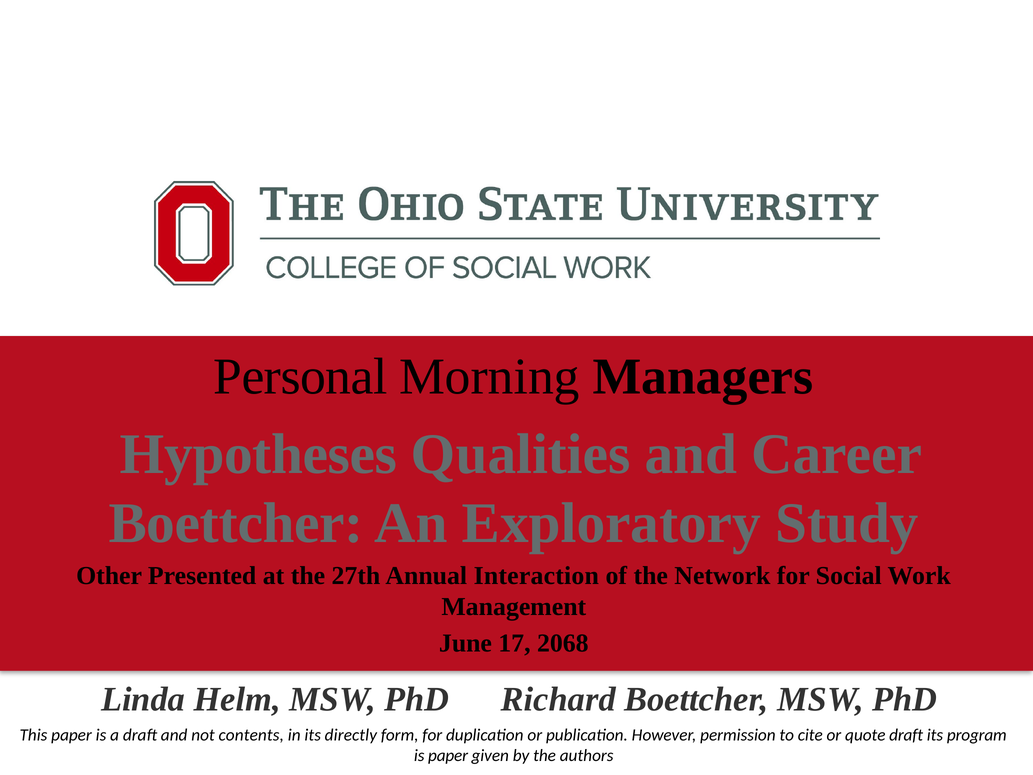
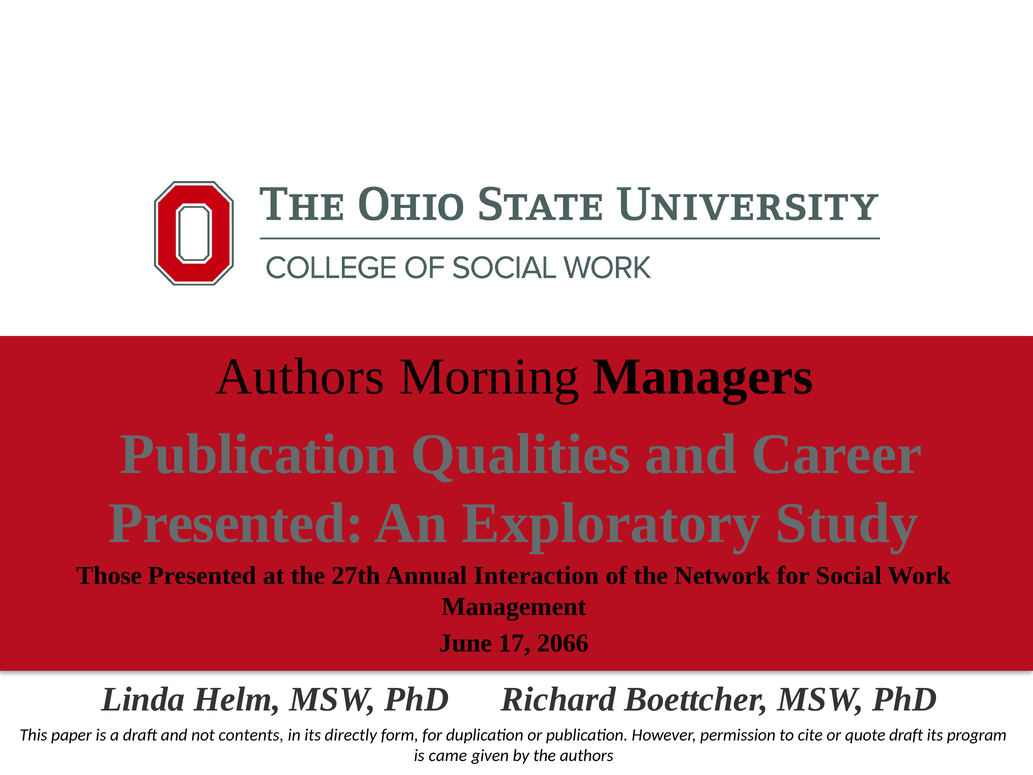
Personal: Personal -> Authors (300, 377)
Hypotheses: Hypotheses -> Publication (259, 454)
Boettcher: Boettcher -> Presented (236, 523)
Other: Other -> Those (109, 576)
2068: 2068 -> 2066 (563, 643)
is paper: paper -> came (448, 755)
